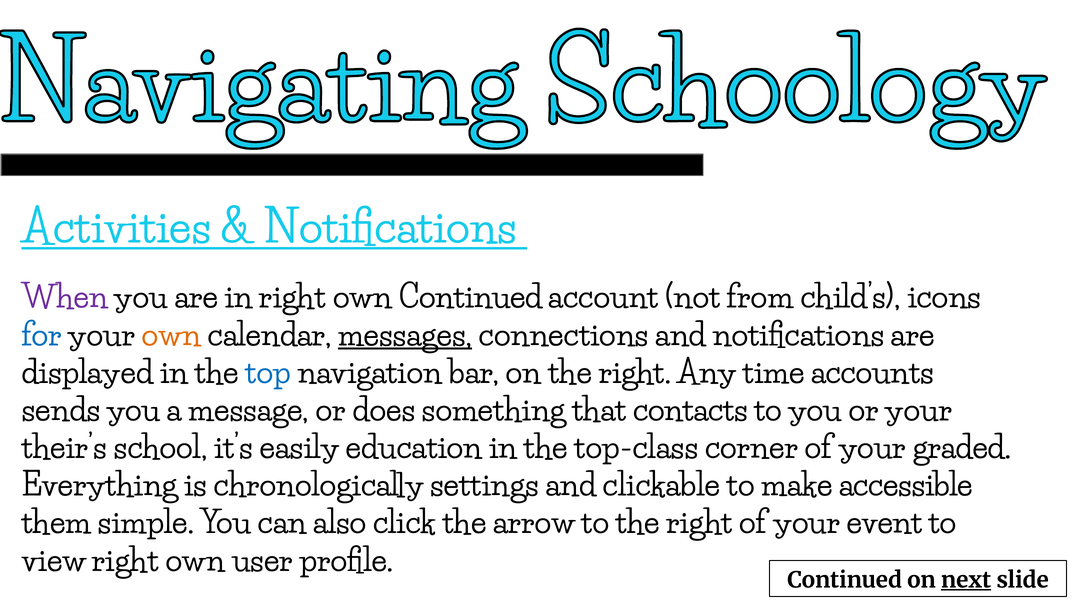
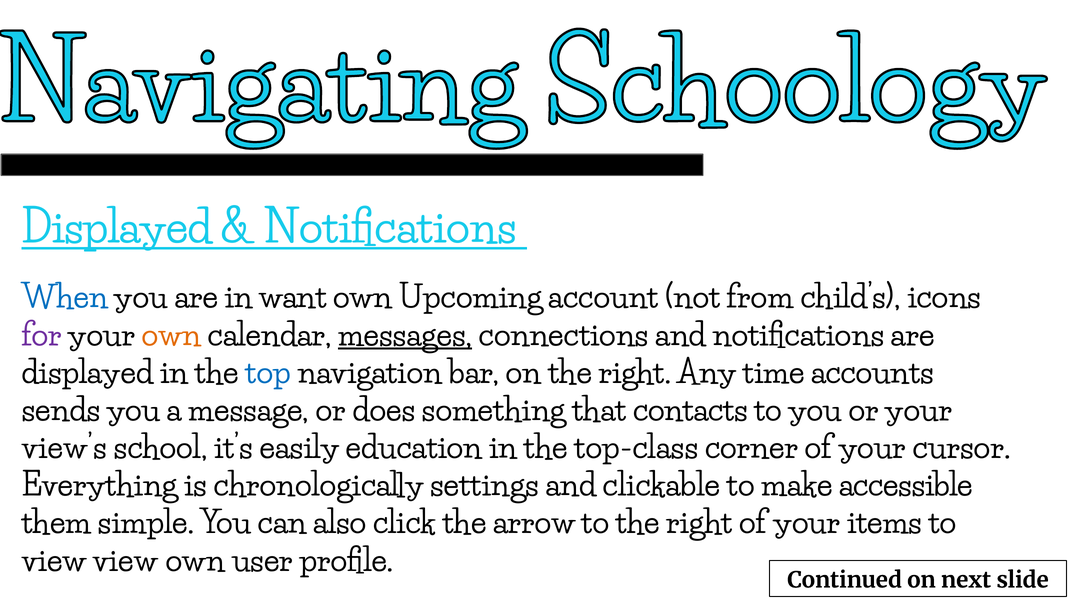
Activities: Activities -> Displayed (117, 228)
When colour: purple -> blue (65, 298)
in right: right -> want (293, 298)
own Continued: Continued -> Upcoming (471, 298)
for colour: blue -> purple (42, 335)
their’s: their’s -> view’s (64, 448)
graded: graded -> cursor (962, 448)
event: event -> items (885, 523)
view right: right -> view (125, 561)
next underline: present -> none (966, 580)
